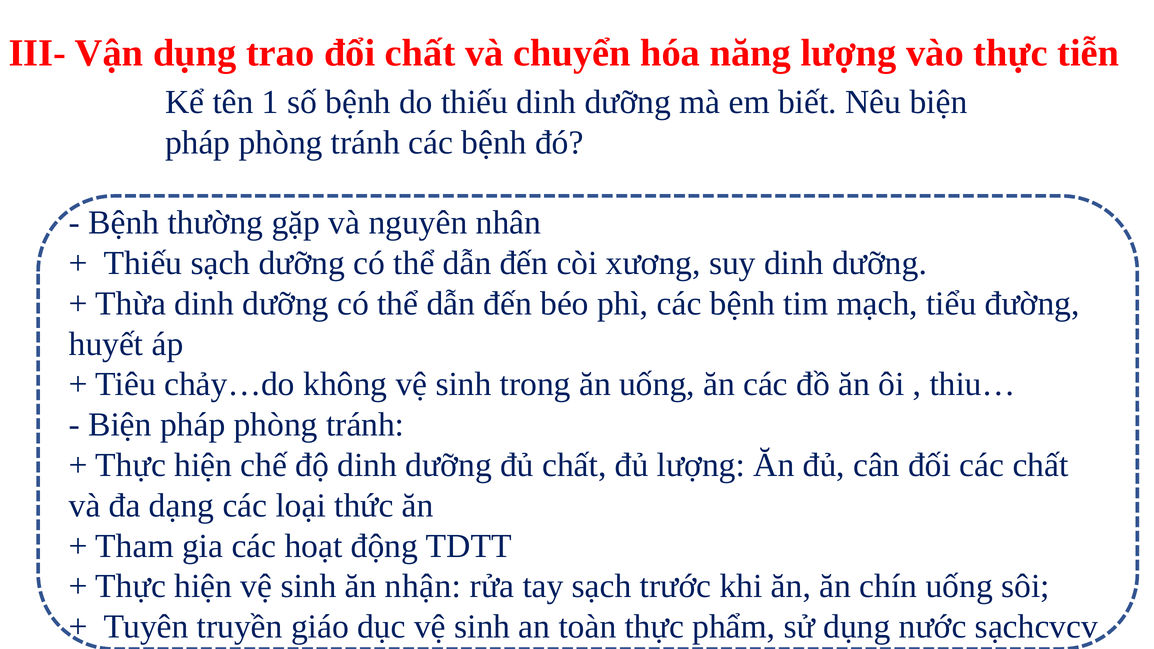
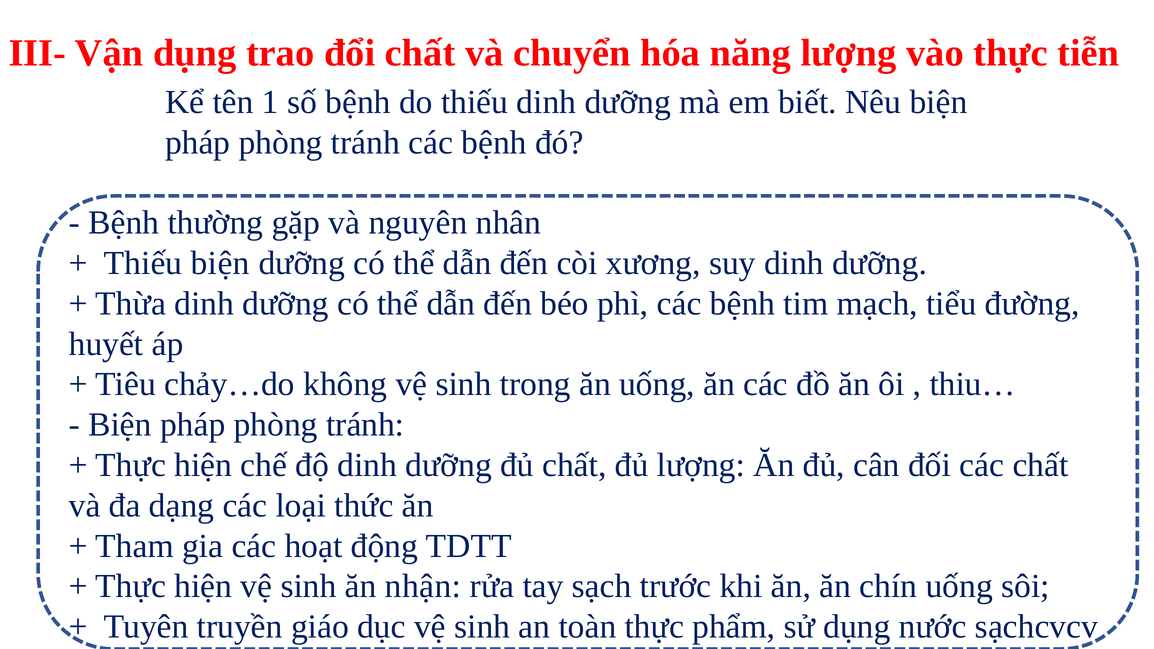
Thiếu sạch: sạch -> biện (220, 263)
